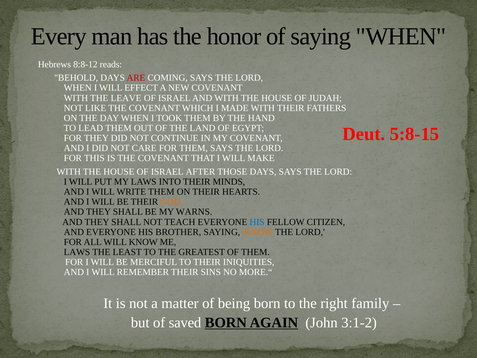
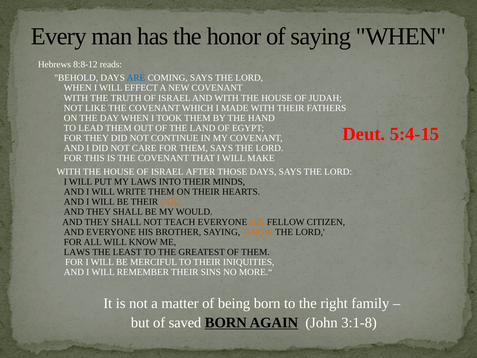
ARE colour: red -> blue (136, 78)
LEAVE: LEAVE -> TRUTH (126, 98)
5:8-15: 5:8-15 -> 5:4-15 (415, 134)
WARNS: WARNS -> WOULD (194, 212)
HIS colour: blue -> orange (257, 222)
3:1-2: 3:1-2 -> 3:1-8 (359, 322)
